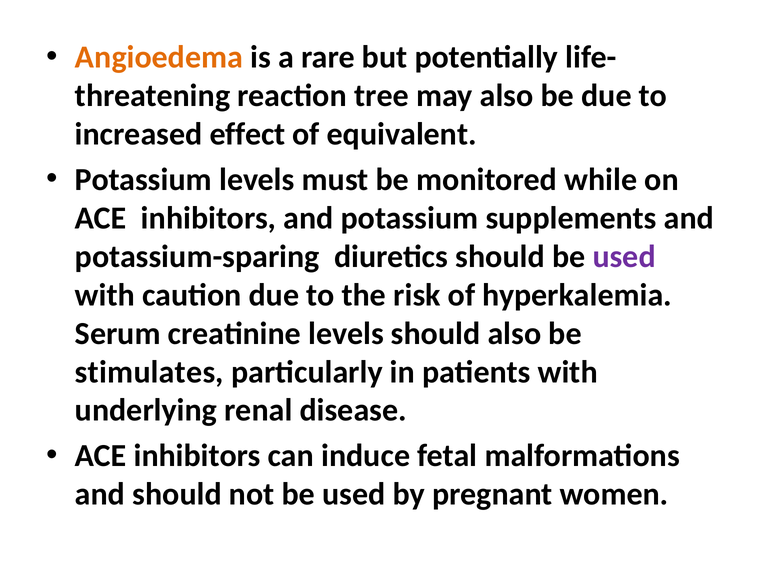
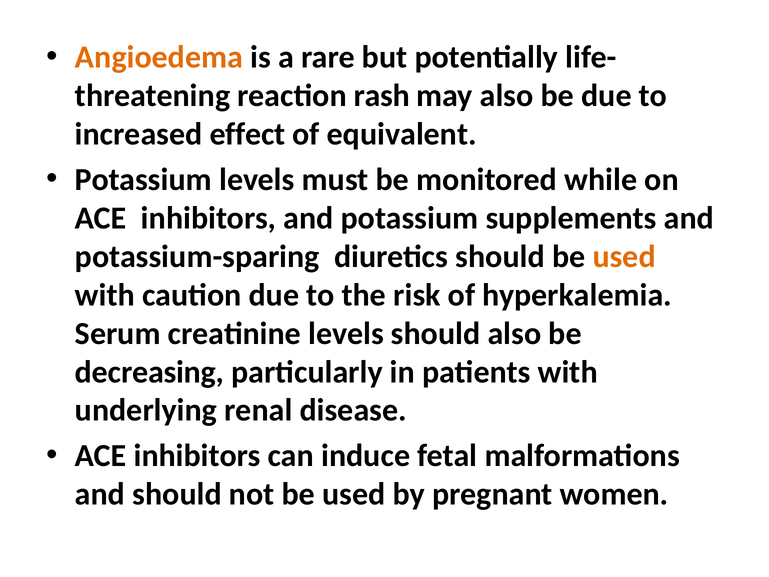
tree: tree -> rash (382, 96)
used colour: purple -> orange (624, 256)
stimulates: stimulates -> decreasing (150, 372)
